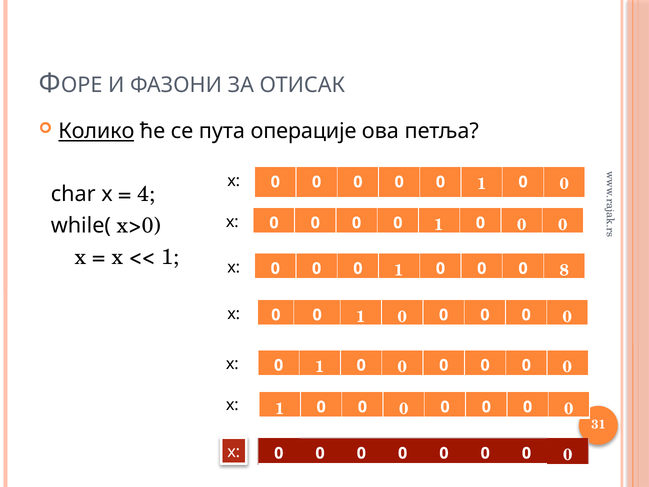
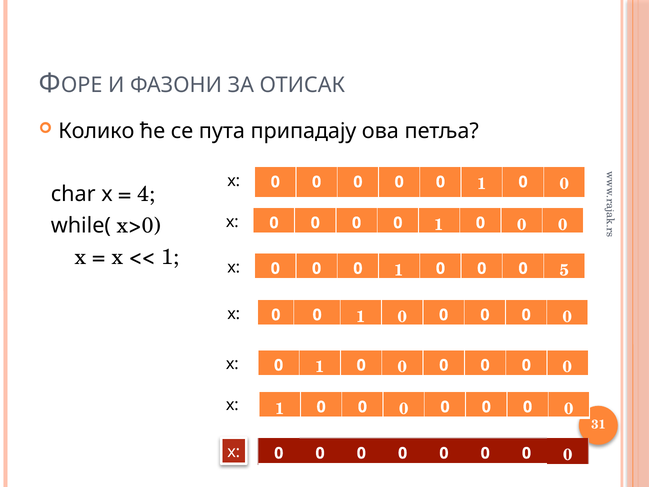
Колико underline: present -> none (96, 131)
операције: операције -> припадају (303, 131)
8: 8 -> 5 (564, 270)
